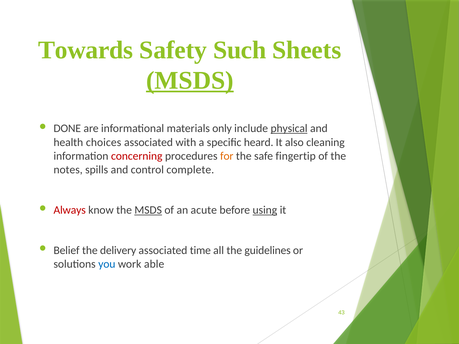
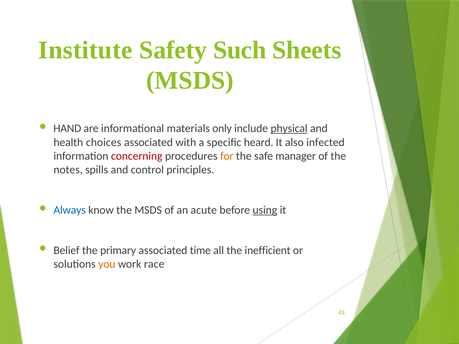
Towards: Towards -> Institute (85, 50)
MSDS underline: present -> none (190, 81)
DONE: DONE -> HAND (67, 129)
cleaning: cleaning -> infected (325, 142)
fingertip: fingertip -> manager (296, 156)
complete: complete -> principles (190, 170)
Always colour: red -> blue (70, 210)
MSDS underline: present -> none (148, 210)
delivery: delivery -> primary (118, 250)
guidelines: guidelines -> inefficient (268, 250)
you colour: blue -> orange (107, 264)
able: able -> race (154, 264)
